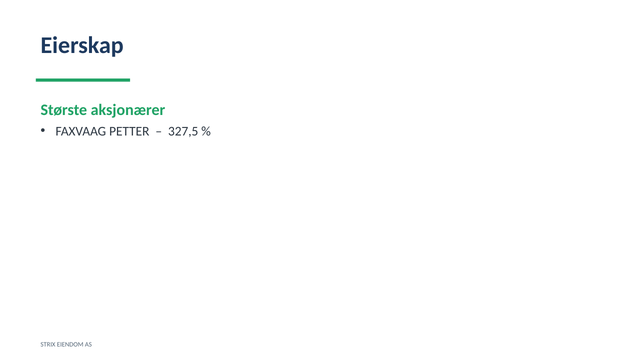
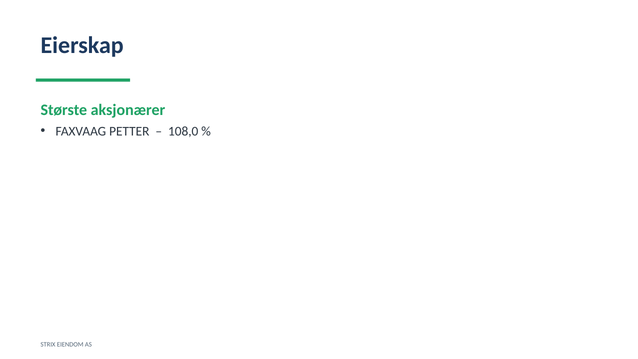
327,5: 327,5 -> 108,0 (183, 131)
